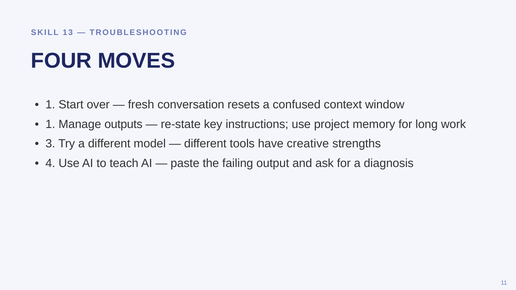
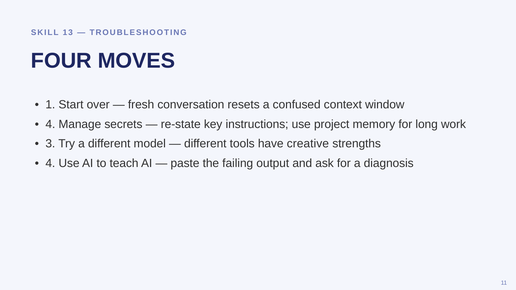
1: 1 -> 4 (50, 124)
outputs: outputs -> secrets (123, 124)
